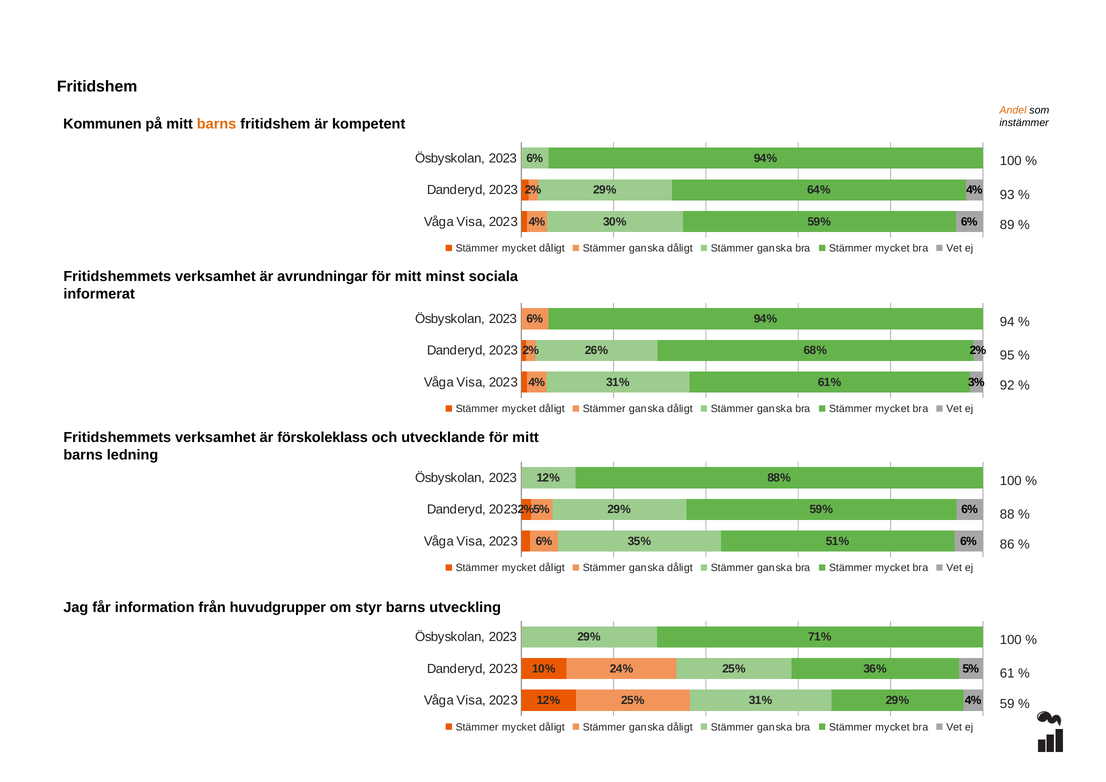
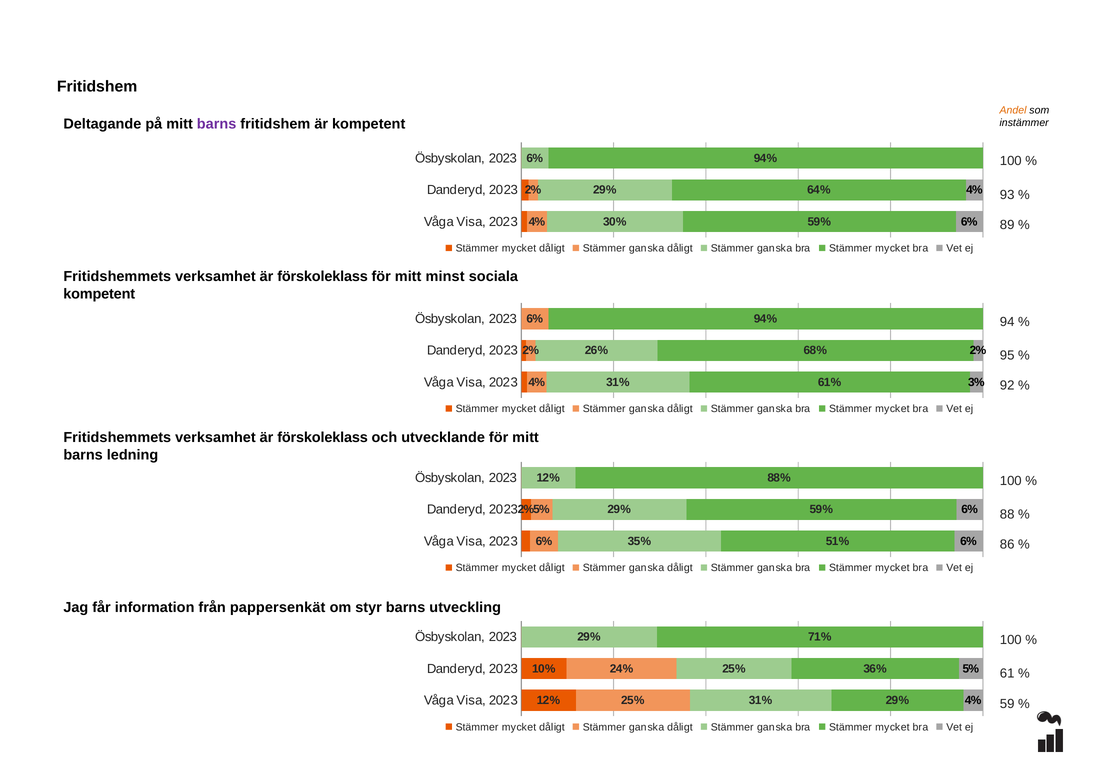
Kommunen: Kommunen -> Deltagande (102, 124)
barns colour: orange -> purple (217, 124)
avrundningar: avrundningar -> förskoleklass (323, 277)
informerat: informerat -> kompetent (99, 294)
huvudgrupper: huvudgrupper -> pappersenkät (278, 608)
